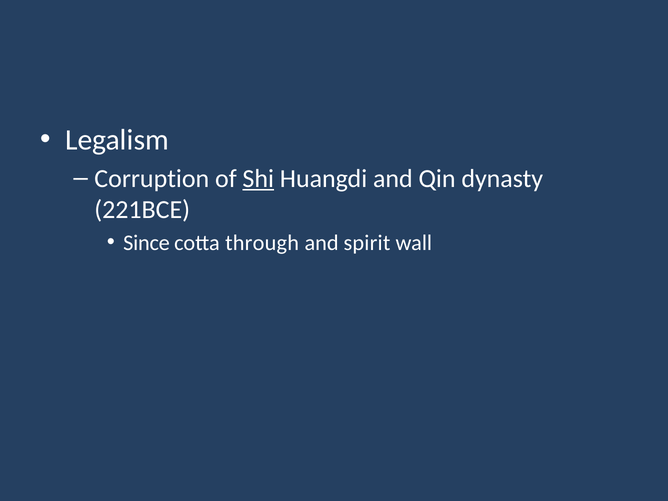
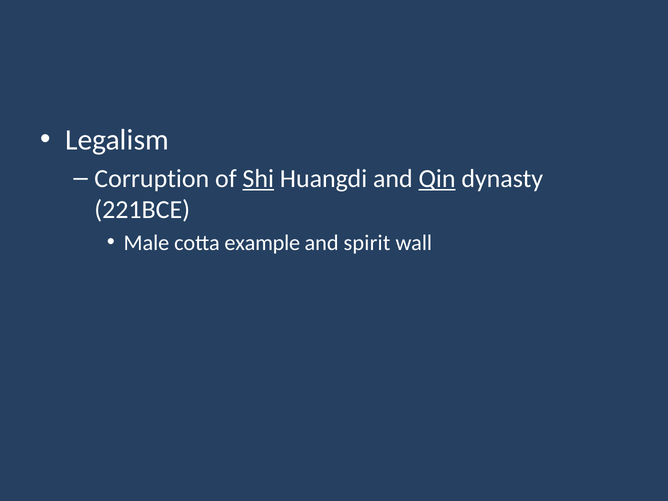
Qin underline: none -> present (437, 178)
Since: Since -> Male (146, 243)
through: through -> example (262, 243)
